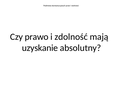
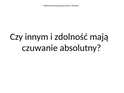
prawo: prawo -> innym (37, 37)
uzyskanie: uzyskanie -> czuwanie (40, 48)
